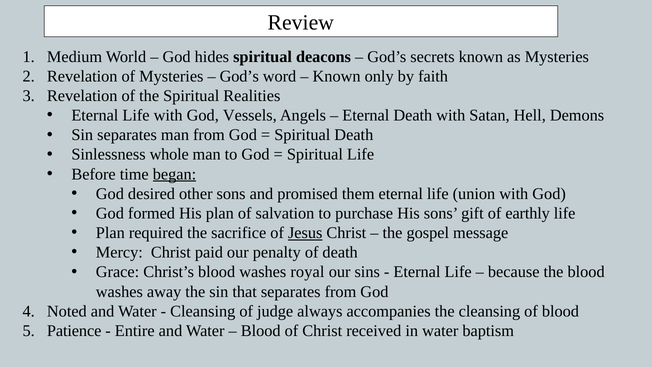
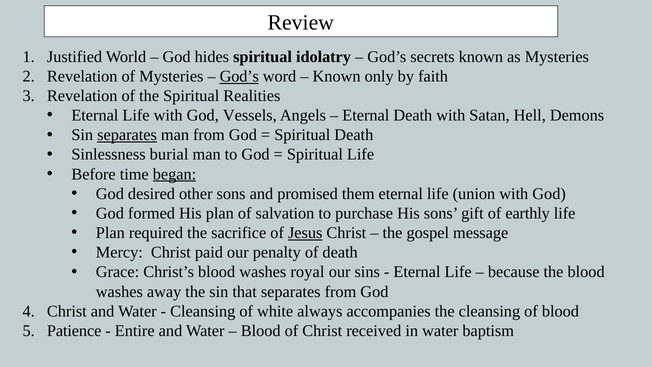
Medium: Medium -> Justified (75, 57)
deacons: deacons -> idolatry (324, 57)
God’s underline: none -> present (239, 76)
separates underline: none -> present (127, 135)
whole: whole -> burial (169, 155)
Noted: Noted -> Christ (67, 311)
judge: judge -> white (275, 311)
